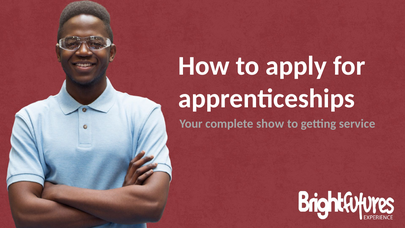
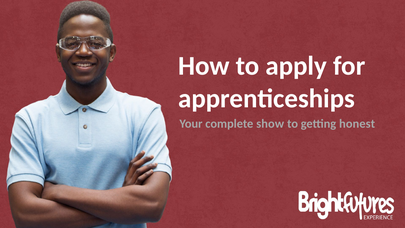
service: service -> honest (357, 124)
